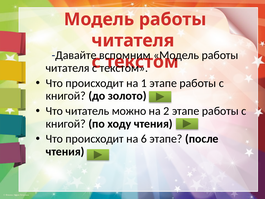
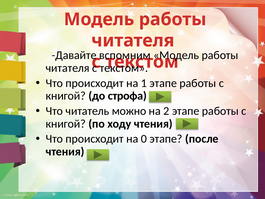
золото: золото -> строфа (127, 96)
6: 6 -> 0 (144, 139)
